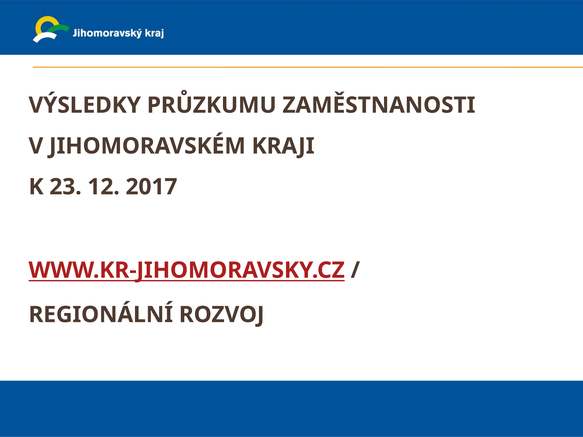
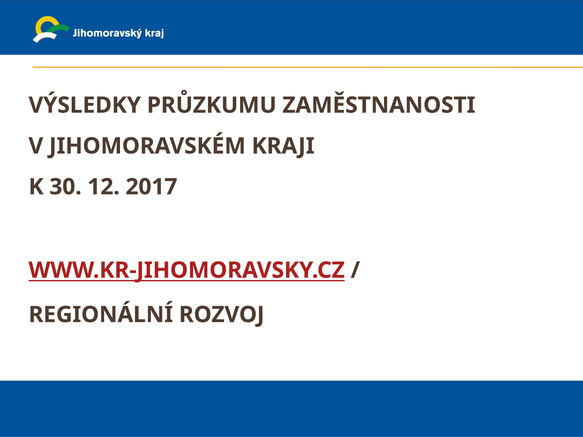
23: 23 -> 30 (65, 187)
